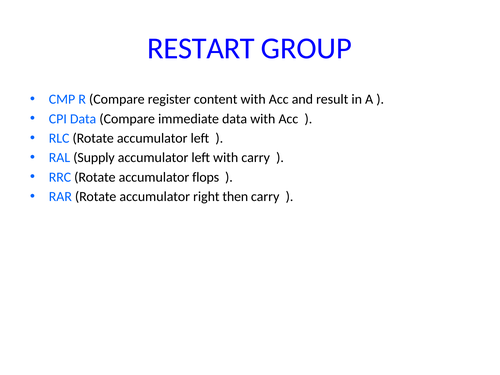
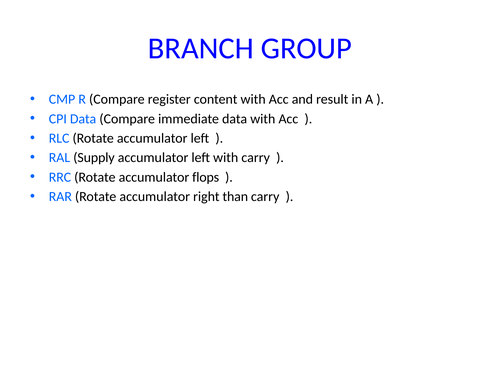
RESTART: RESTART -> BRANCH (201, 48)
then: then -> than (235, 197)
